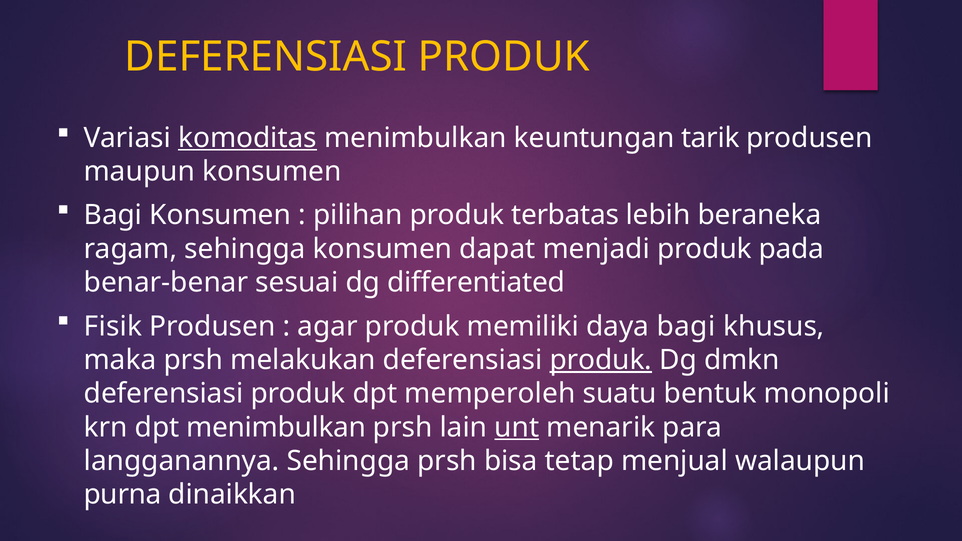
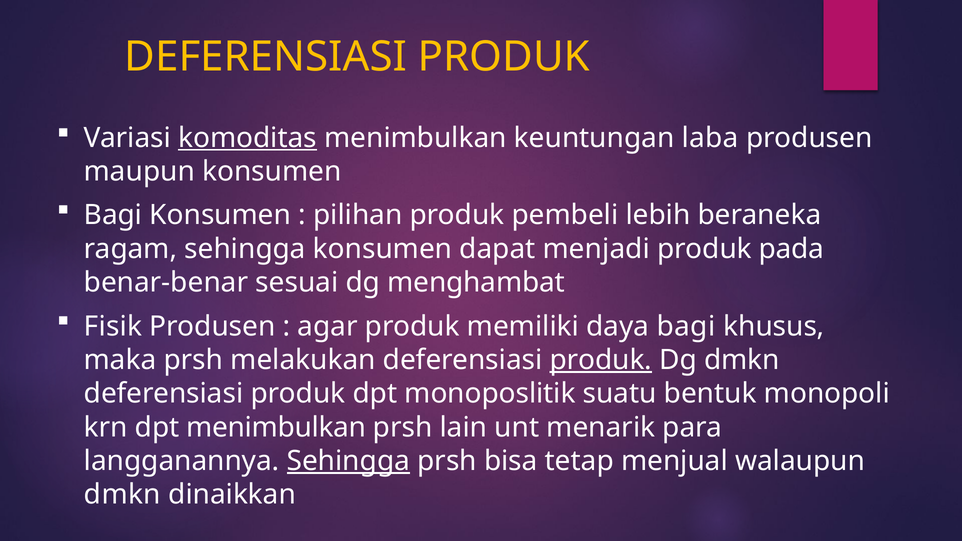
tarik: tarik -> laba (710, 138)
terbatas: terbatas -> pembeli (565, 215)
differentiated: differentiated -> menghambat (476, 283)
memperoleh: memperoleh -> monoposlitik (490, 394)
unt underline: present -> none (517, 427)
Sehingga underline: none -> present (348, 461)
purna: purna -> dmkn (122, 495)
